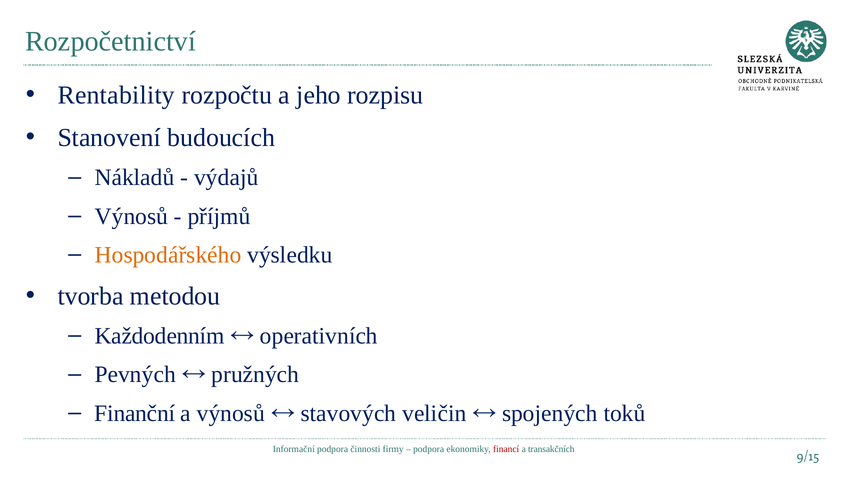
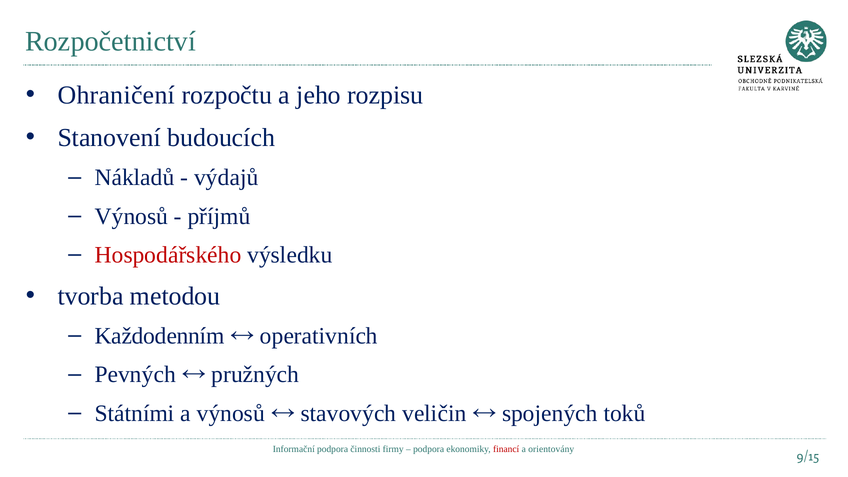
Rentability: Rentability -> Ohraničení (116, 95)
Hospodářského colour: orange -> red (168, 255)
Finanční: Finanční -> Státními (135, 413)
transakčních: transakčních -> orientovány (551, 449)
